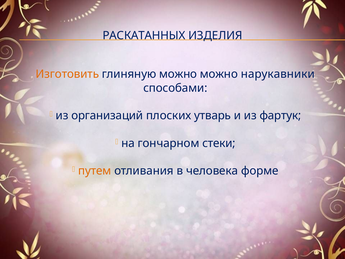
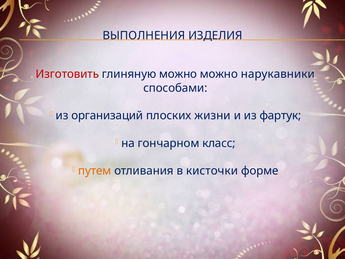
РАСКАТАННЫХ: РАСКАТАННЫХ -> ВЫПОЛНЕНИЯ (144, 36)
Изготовить colour: orange -> red (67, 74)
утварь: утварь -> жизни (212, 115)
стеки: стеки -> класс (219, 143)
человека: человека -> кисточки (212, 171)
